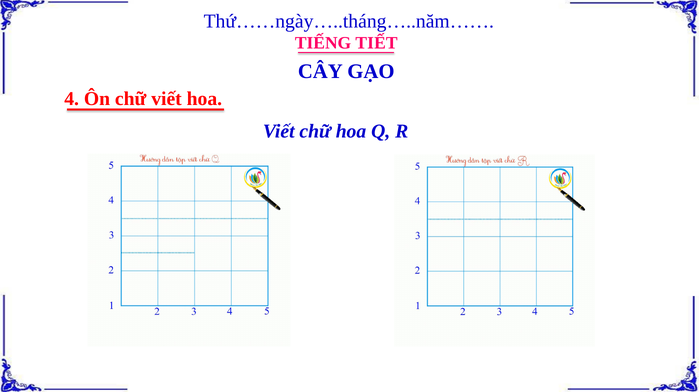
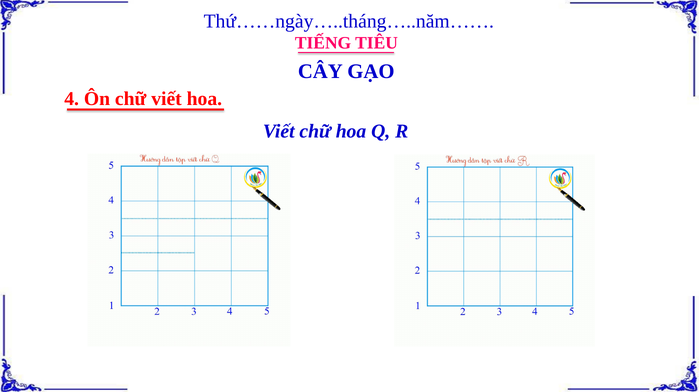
TIẾT: TIẾT -> TIÊU (377, 43)
